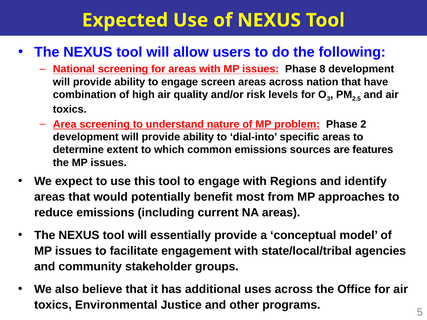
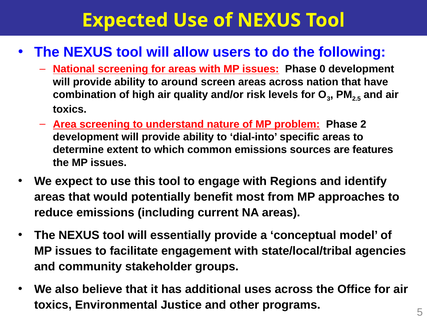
8: 8 -> 0 (322, 69)
ability to engage: engage -> around (180, 82)
